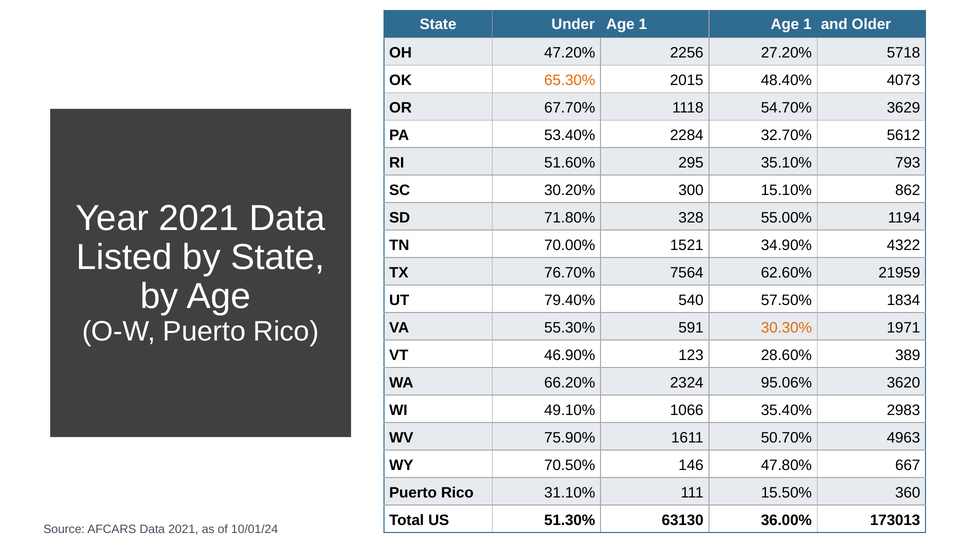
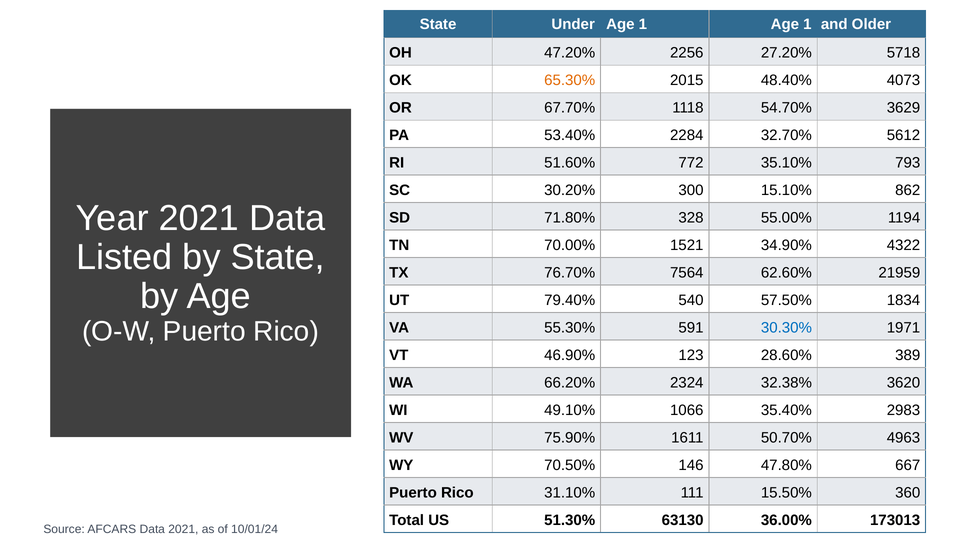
295: 295 -> 772 (691, 163)
30.30% colour: orange -> blue (786, 328)
95.06%: 95.06% -> 32.38% (786, 383)
